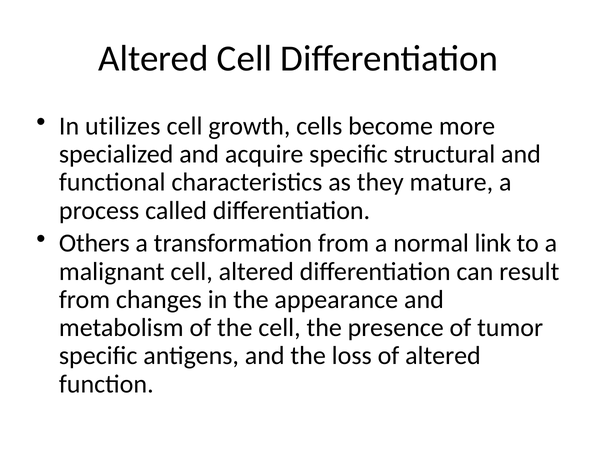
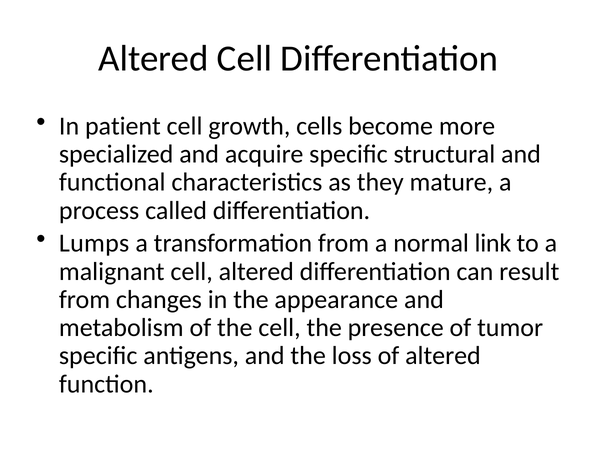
utilizes: utilizes -> patient (123, 126)
Others: Others -> Lumps (94, 244)
